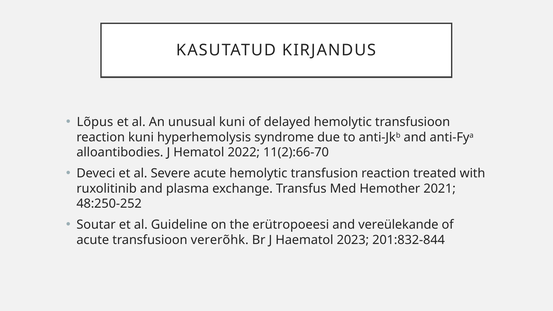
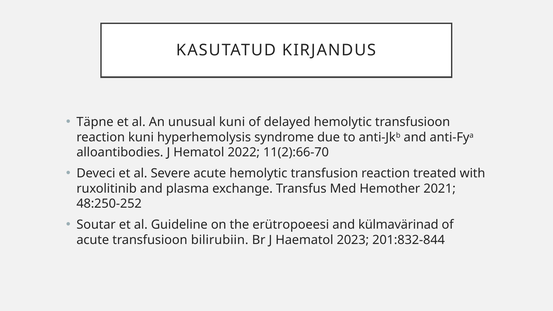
Lõpus: Lõpus -> Täpne (95, 122)
vereülekande: vereülekande -> külmavärinad (398, 225)
vererõhk: vererõhk -> bilirubiin (220, 240)
